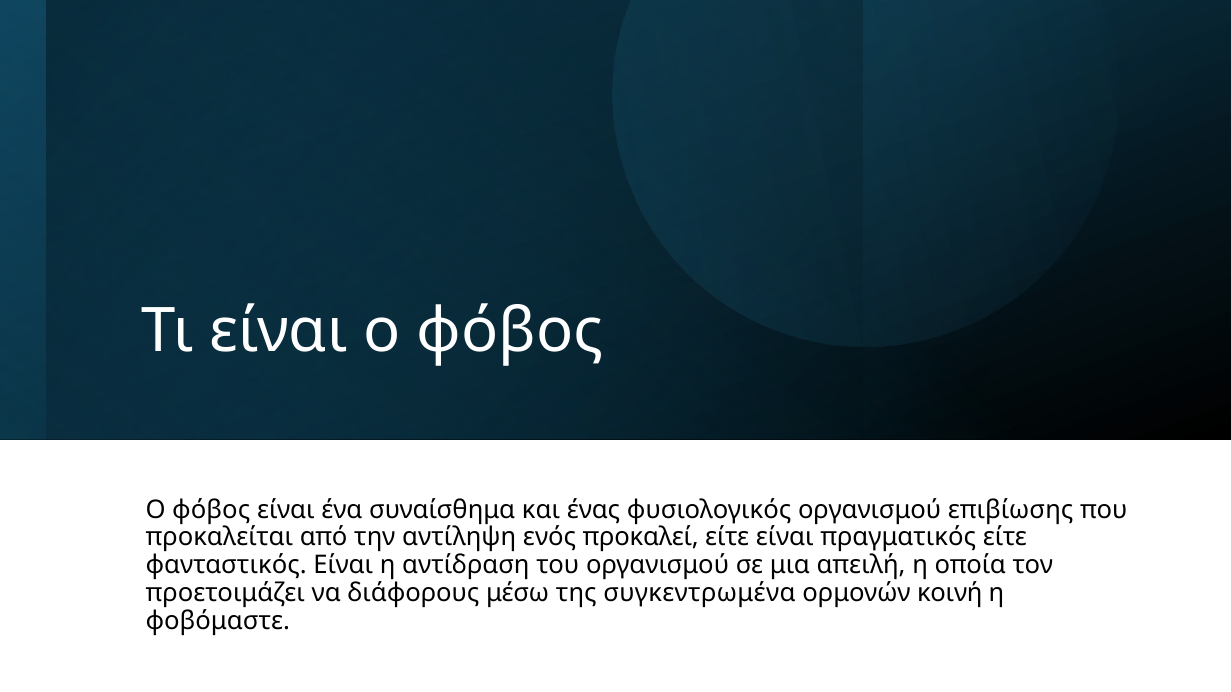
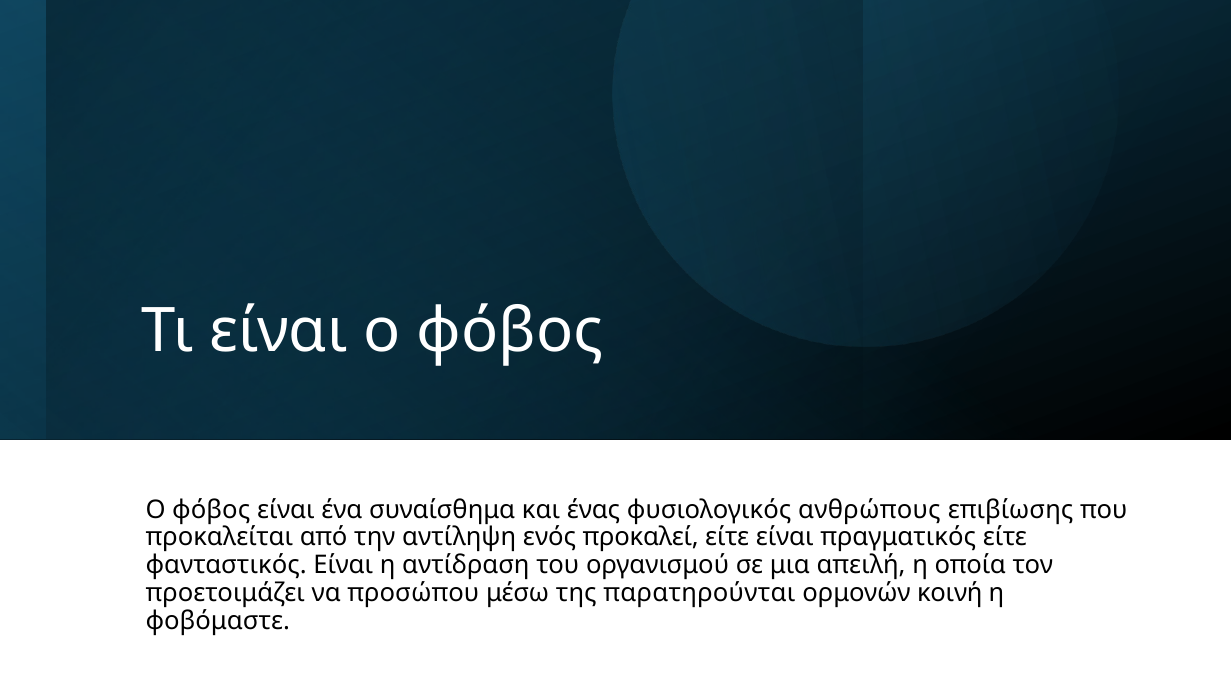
φυσιολογικός οργανισμού: οργανισμού -> ανθρώπους (869, 510)
διάφορους: διάφορους -> προσώπου (413, 593)
συγκεντρωμένα: συγκεντρωμένα -> παρατηρούνται (699, 593)
